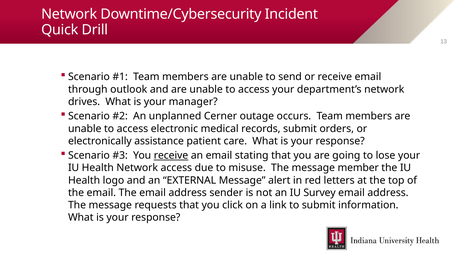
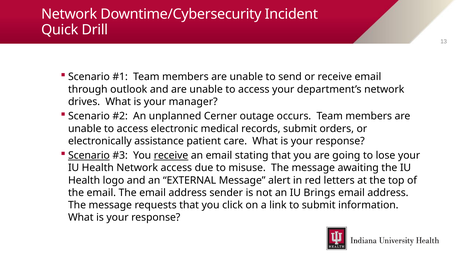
Scenario underline: none -> present (89, 156)
member: member -> awaiting (358, 168)
Survey: Survey -> Brings (319, 193)
